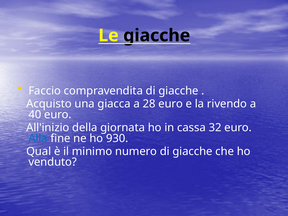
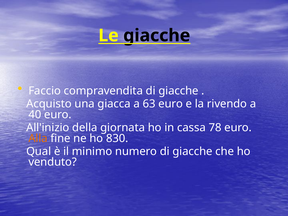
28: 28 -> 63 (149, 104)
32: 32 -> 78 (215, 128)
Alla colour: blue -> orange (38, 138)
930: 930 -> 830 (117, 138)
